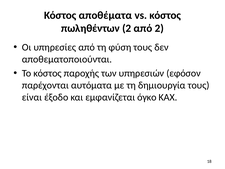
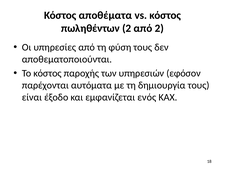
όγκο: όγκο -> ενός (147, 97)
